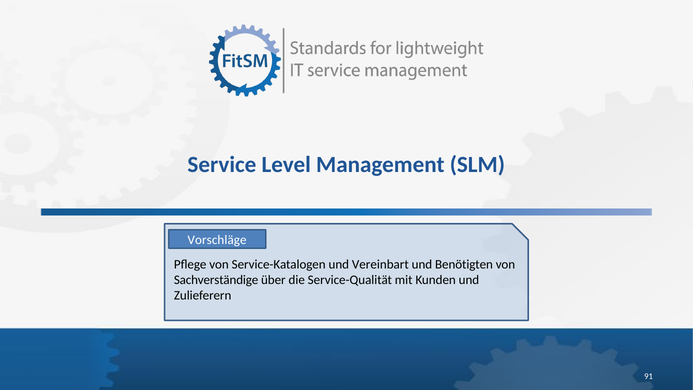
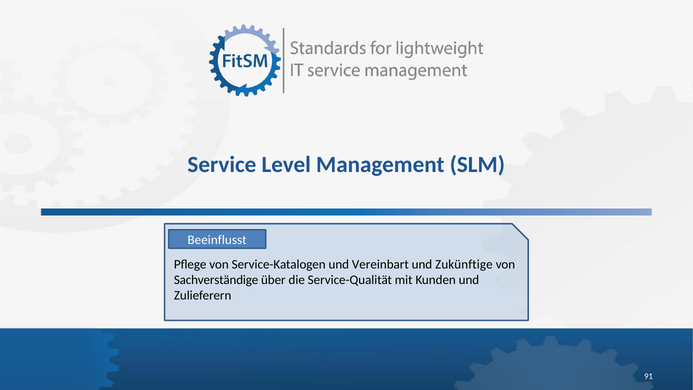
Vorschläge: Vorschläge -> Beeinflusst (217, 240)
Benötigten: Benötigten -> Zukünftige (464, 264)
